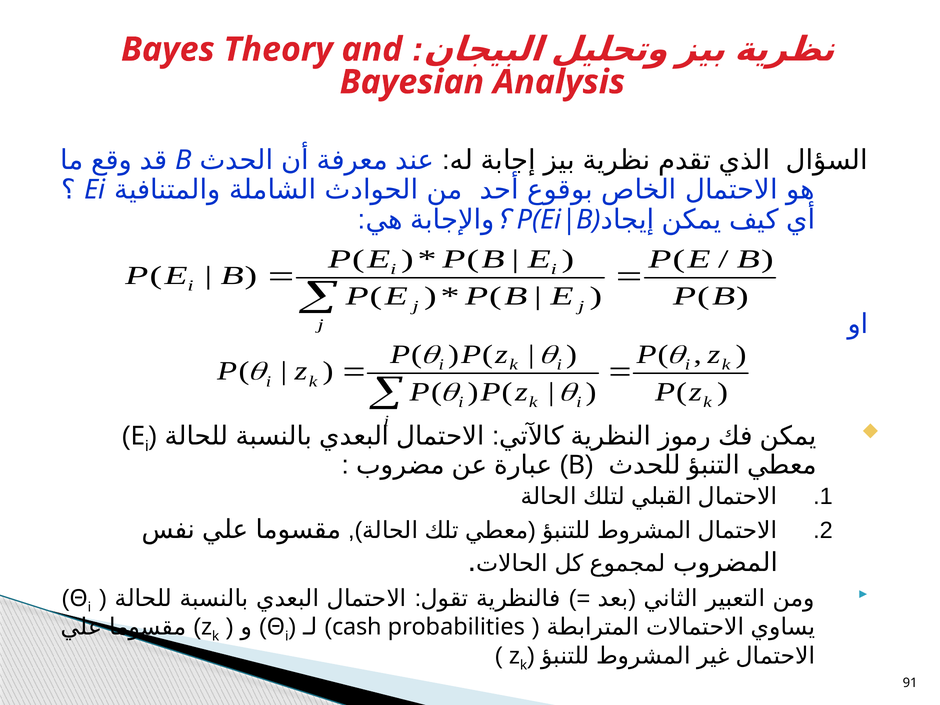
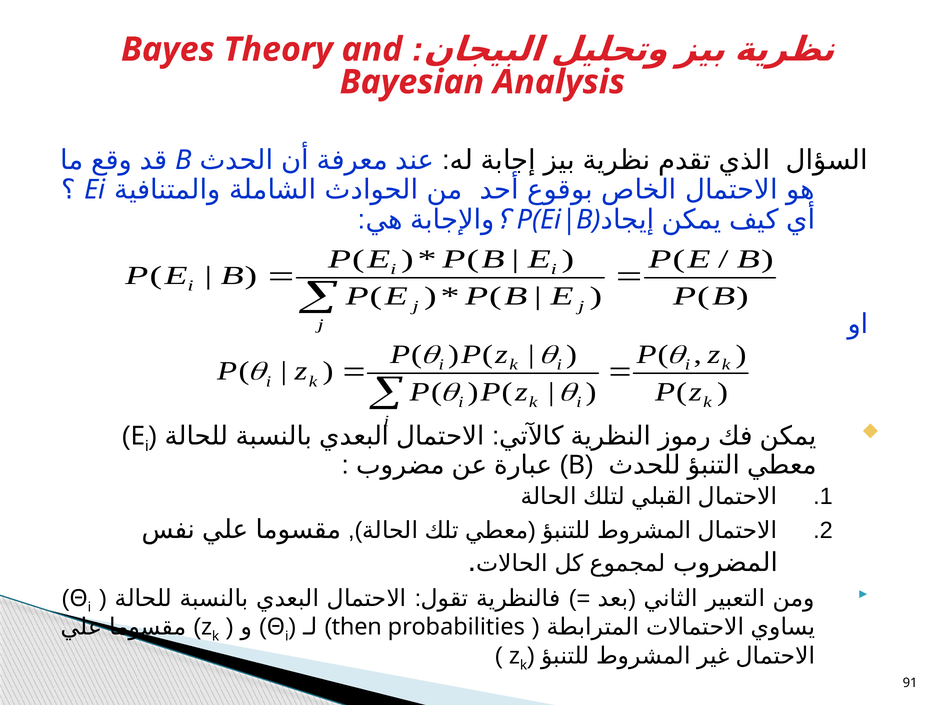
cash: cash -> then (357, 627)
